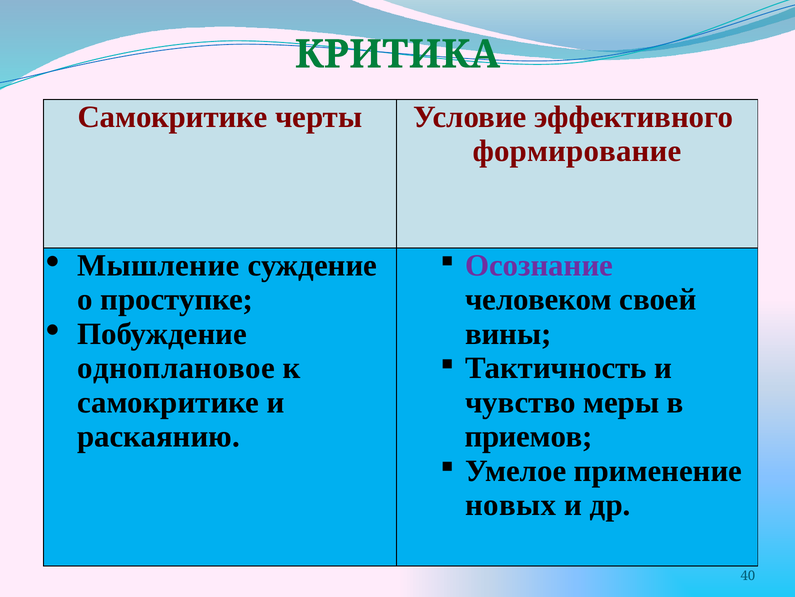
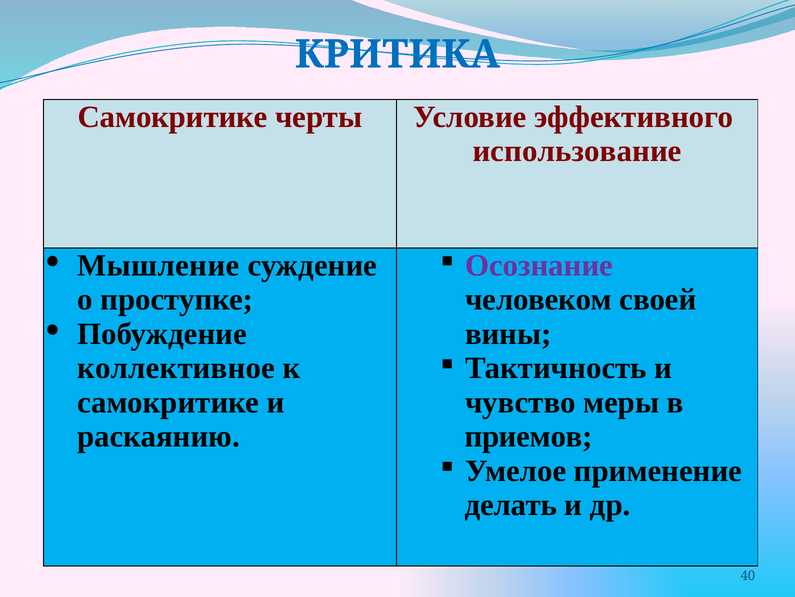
КРИТИКА colour: green -> blue (397, 54)
формирование: формирование -> использование (577, 151)
одноплановое: одноплановое -> коллективное (176, 368)
новых: новых -> делать (511, 504)
